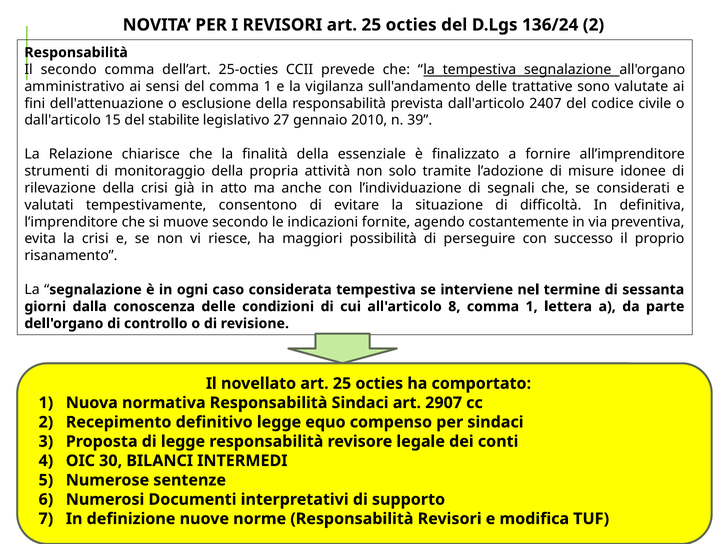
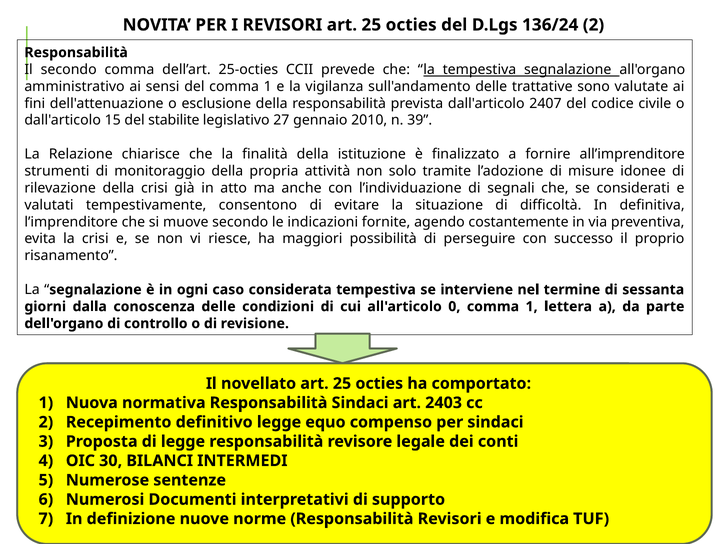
essenziale: essenziale -> istituzione (372, 154)
8: 8 -> 0 (454, 307)
2907: 2907 -> 2403 (444, 403)
